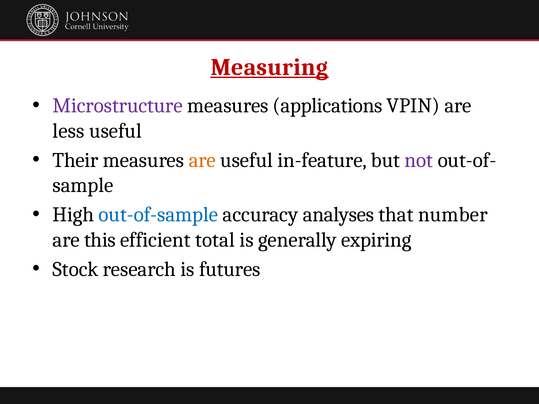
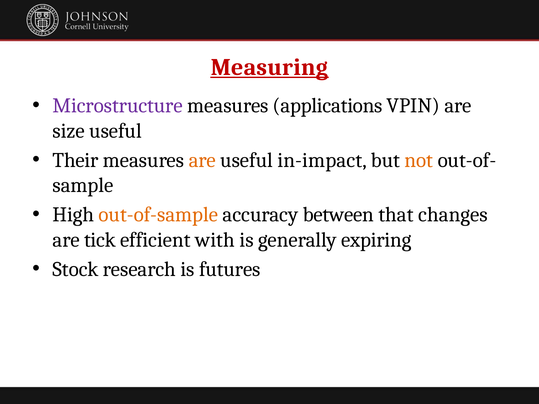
less: less -> size (69, 131)
in-feature: in-feature -> in-impact (322, 160)
not colour: purple -> orange (419, 160)
out-of-sample colour: blue -> orange (158, 215)
analyses: analyses -> between (338, 215)
number: number -> changes (453, 215)
this: this -> tick (100, 240)
total: total -> with (215, 240)
